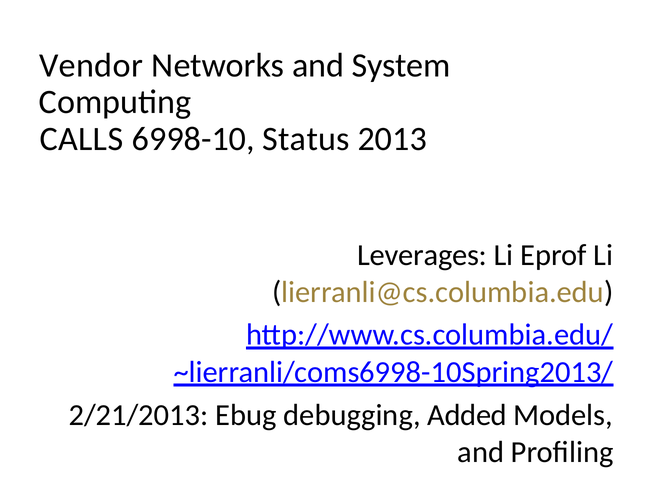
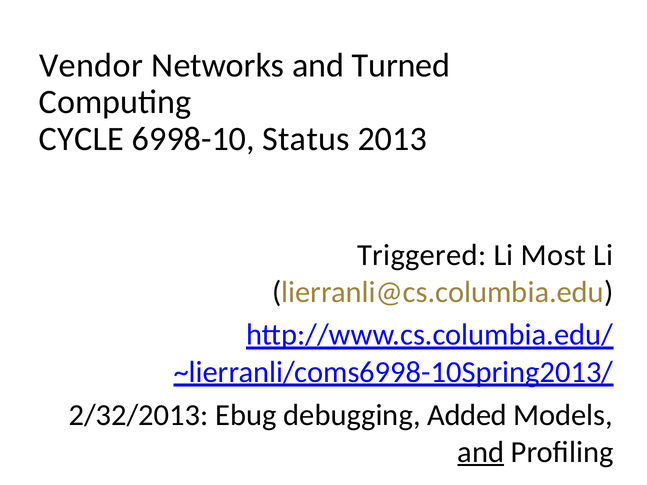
System: System -> Turned (401, 65)
CALLS: CALLS -> CYCLE (81, 139)
Leverages: Leverages -> Triggered (422, 256)
Eprof: Eprof -> Most (553, 256)
2/21/2013: 2/21/2013 -> 2/32/2013 (138, 416)
and underline: none -> present (481, 452)
